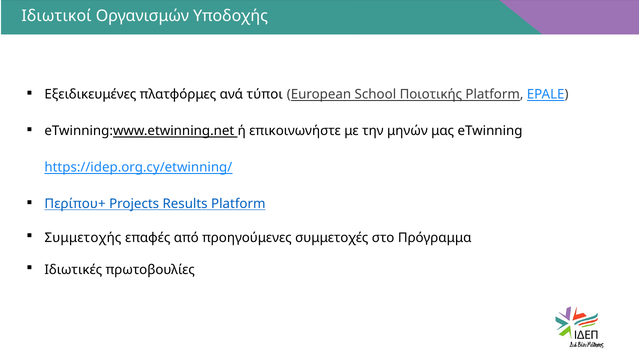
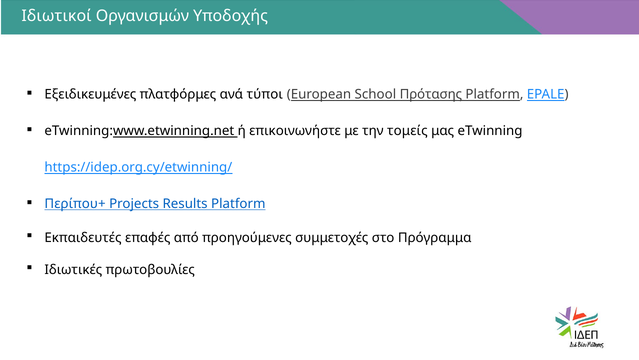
Ποιοτικής: Ποιοτικής -> Πρότασης (431, 94)
μηνών: μηνών -> τομείς (407, 131)
Συμμετοχής: Συμμετοχής -> Εκπαιδευτές (83, 238)
